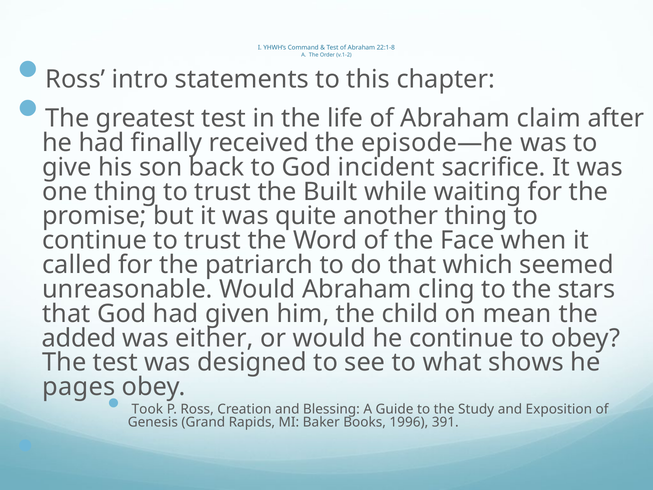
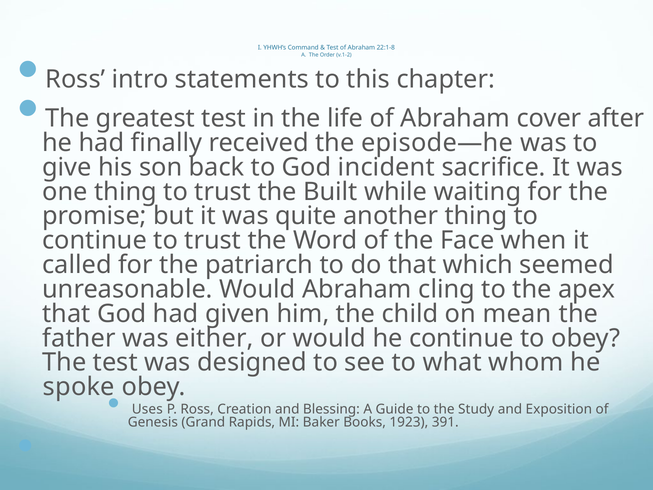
claim: claim -> cover (549, 118)
stars: stars -> apex (587, 289)
added: added -> father (79, 338)
shows: shows -> whom (526, 362)
pages: pages -> spoke (79, 387)
Took: Took -> Uses (147, 409)
1996: 1996 -> 1923 (409, 422)
